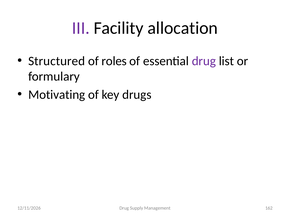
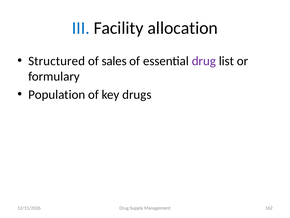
III colour: purple -> blue (81, 28)
roles: roles -> sales (114, 61)
Motivating: Motivating -> Population (57, 94)
